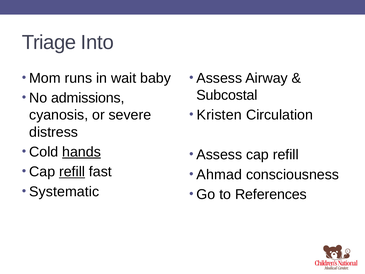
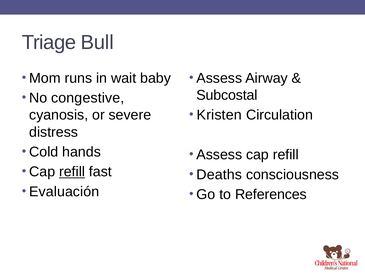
Into: Into -> Bull (97, 42)
admissions: admissions -> congestive (88, 98)
hands underline: present -> none (82, 152)
Ahmad: Ahmad -> Deaths (219, 174)
Systematic: Systematic -> Evaluación (64, 191)
